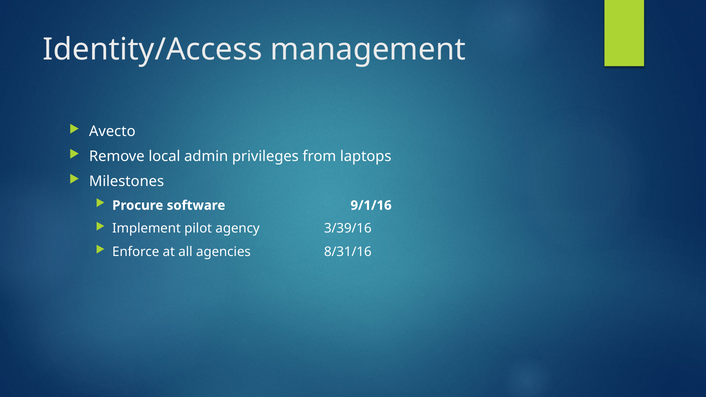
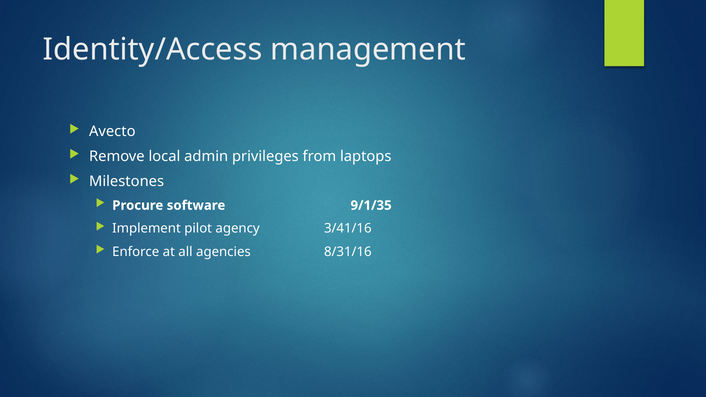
9/1/16: 9/1/16 -> 9/1/35 (371, 205)
3/39/16: 3/39/16 -> 3/41/16 (348, 229)
